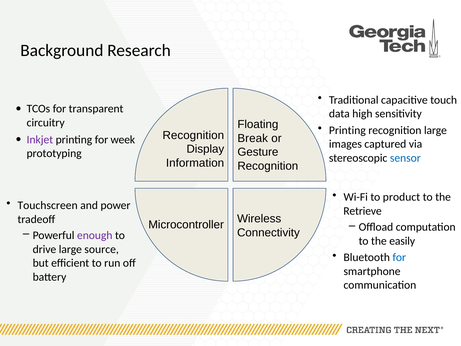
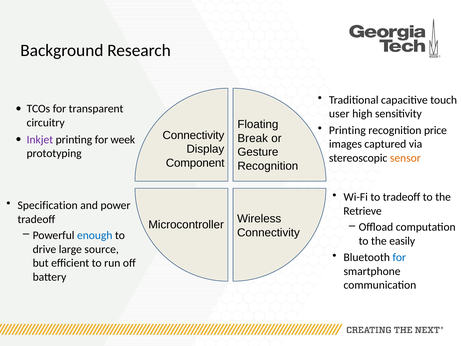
data: data -> user (339, 114)
recognition large: large -> price (435, 130)
Recognition: Recognition -> Connectivity (193, 135)
sensor colour: blue -> orange (405, 158)
Information: Information -> Component (195, 163)
to product: product -> tradeoff (402, 197)
Touchscreen: Touchscreen -> Specification (48, 205)
enough colour: purple -> blue (95, 235)
